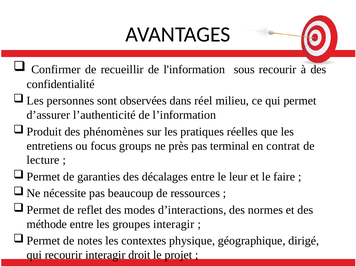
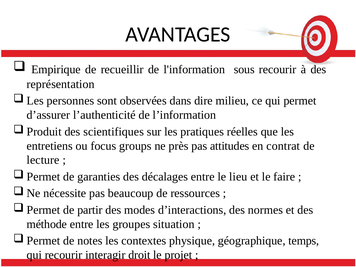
Confirmer: Confirmer -> Empirique (56, 69)
confidentialité: confidentialité -> représentation (61, 84)
réel: réel -> dire (204, 101)
phénomènes: phénomènes -> scientifiques (114, 132)
terminal: terminal -> attitudes (230, 146)
leur: leur -> lieu (238, 177)
reflet: reflet -> partir (90, 210)
groupes interagir: interagir -> situation (174, 224)
dirigé: dirigé -> temps (304, 241)
